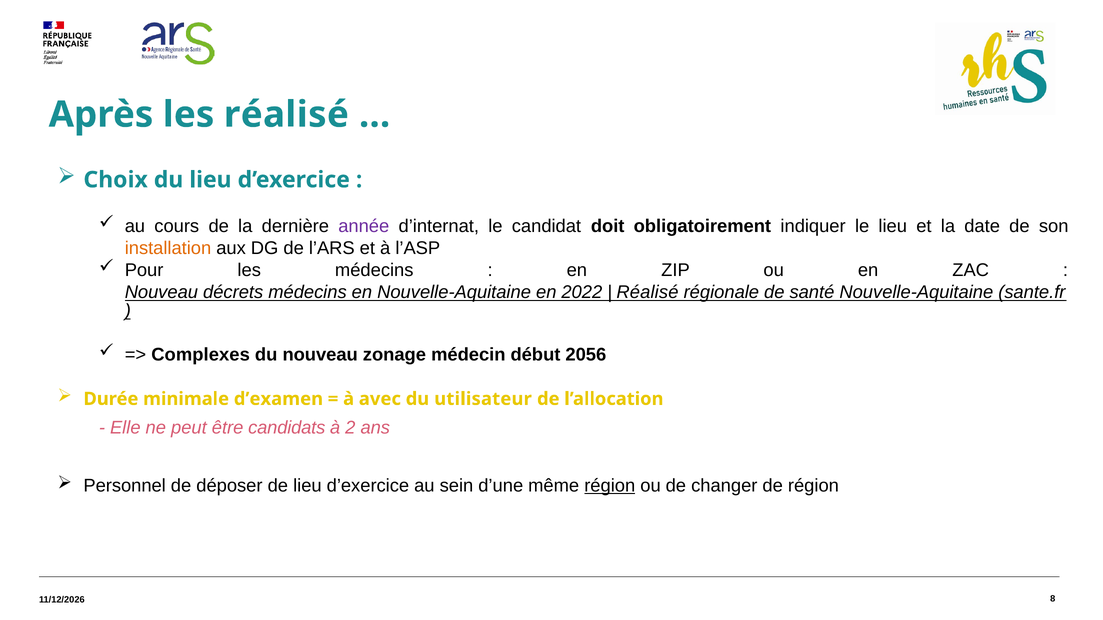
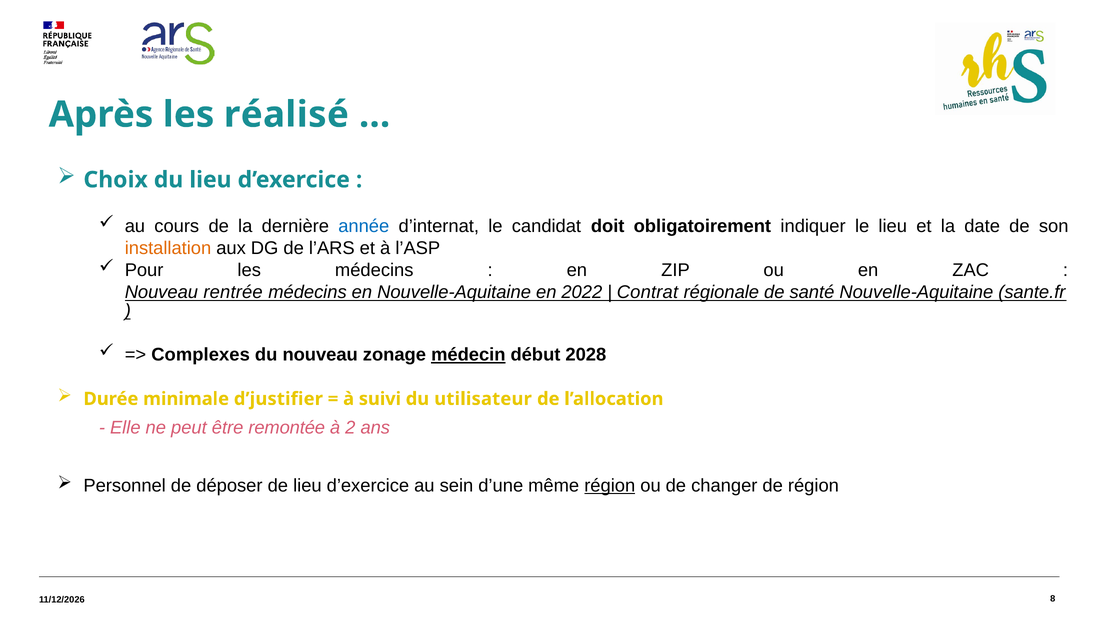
année colour: purple -> blue (364, 226)
décrets: décrets -> rentrée (233, 293)
Réalisé: Réalisé -> Contrat (647, 293)
médecin underline: none -> present (468, 355)
2056: 2056 -> 2028 (586, 355)
d’examen: d’examen -> d’justifier (278, 399)
avec: avec -> suivi (380, 399)
candidats: candidats -> remontée (287, 428)
